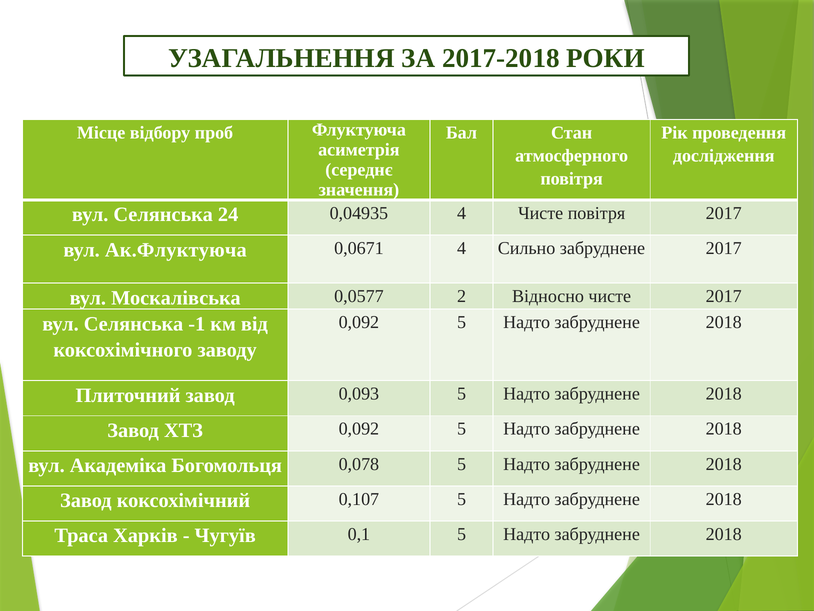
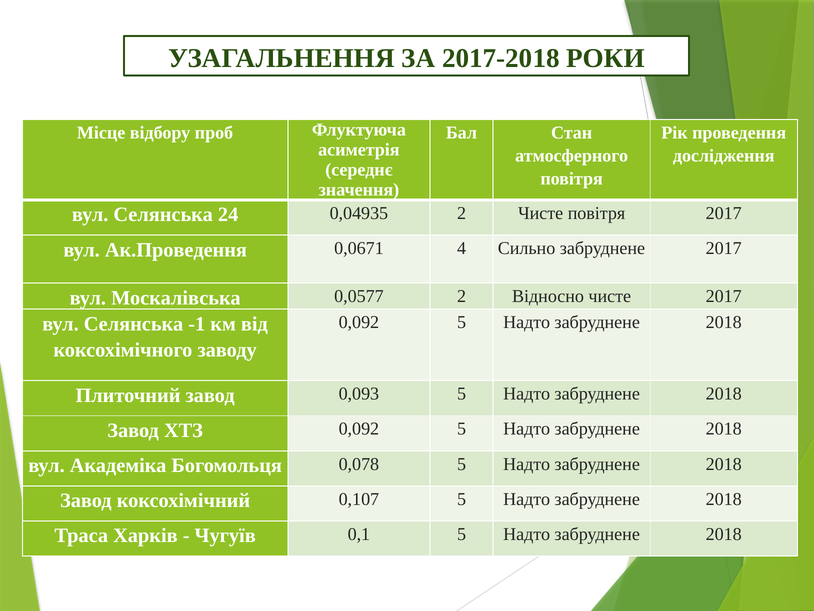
0,04935 4: 4 -> 2 (462, 213)
Ак.Флуктуюча: Ак.Флуктуюча -> Ак.Проведення (176, 250)
